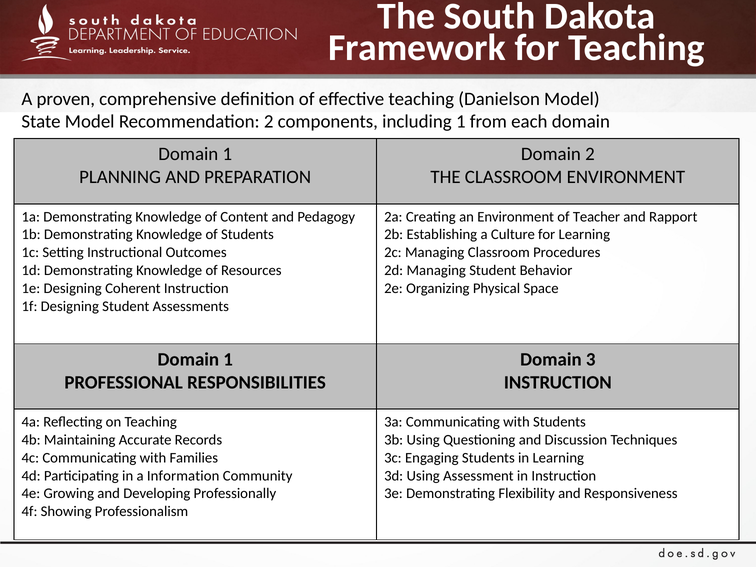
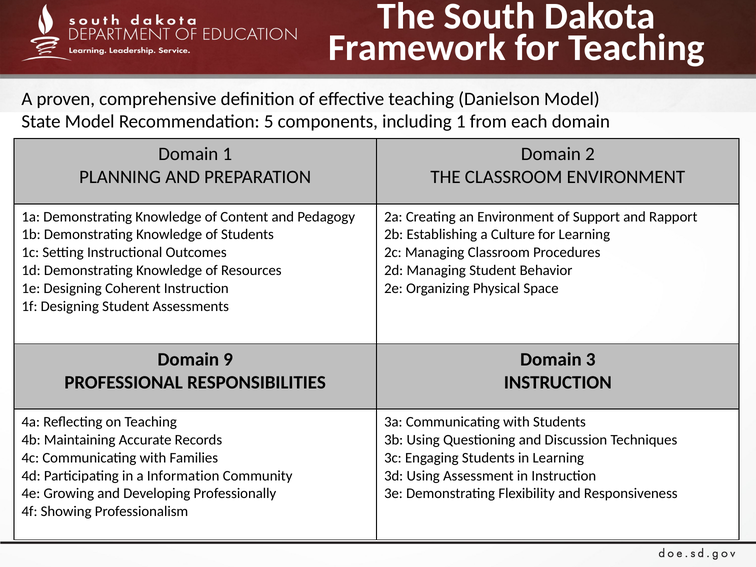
Recommendation 2: 2 -> 5 (269, 122)
Teacher: Teacher -> Support (596, 217)
1: 1 -> 9 (228, 359)
